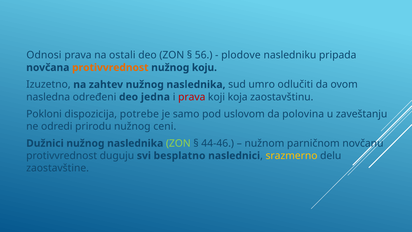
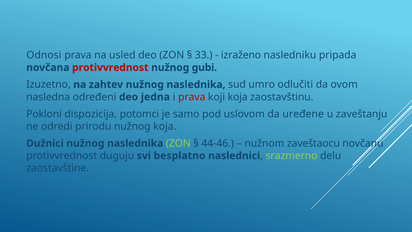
ostali: ostali -> usled (122, 55)
56: 56 -> 33 (204, 55)
plodove: plodove -> izraženo (241, 55)
protivvrednost colour: orange -> red (110, 67)
koju: koju -> gubi (204, 67)
potrebe: potrebe -> potomci (139, 114)
polovina: polovina -> uređene (303, 114)
nužnog ceni: ceni -> koja (165, 126)
parničnom: parničnom -> zaveštaocu (313, 143)
srazmerno colour: yellow -> light green (292, 156)
